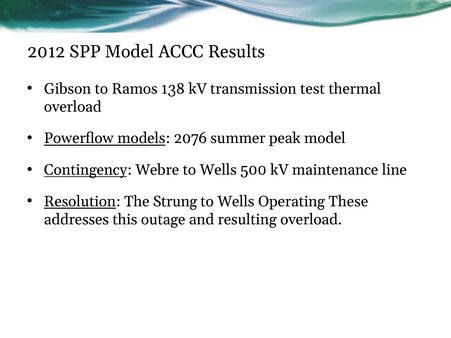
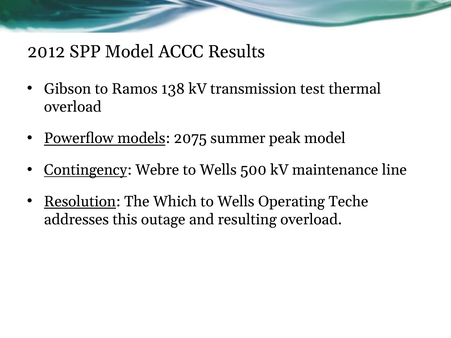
2076: 2076 -> 2075 (190, 138)
Strung: Strung -> Which (175, 202)
These: These -> Teche (348, 202)
